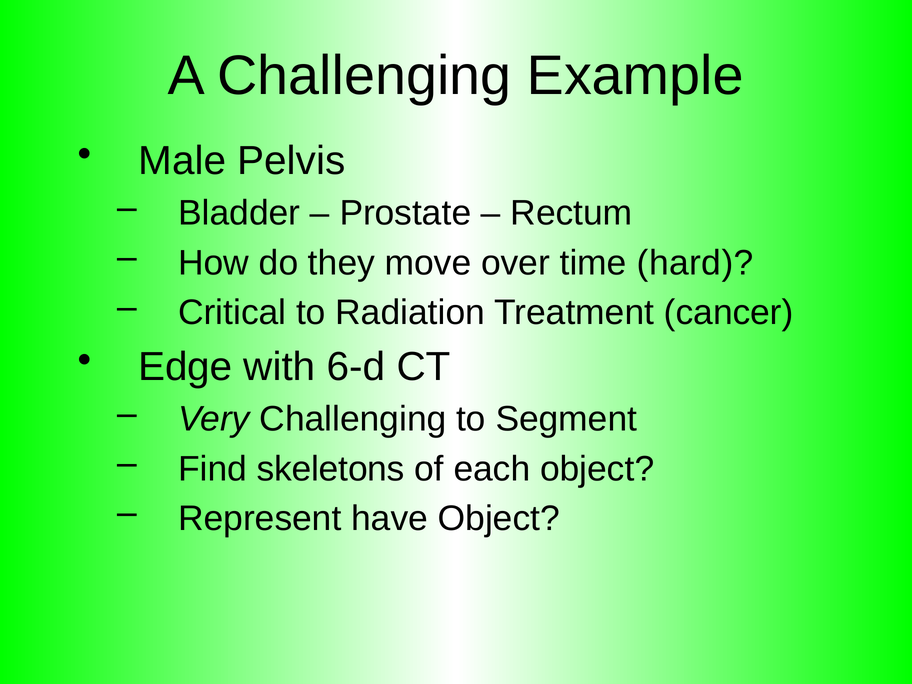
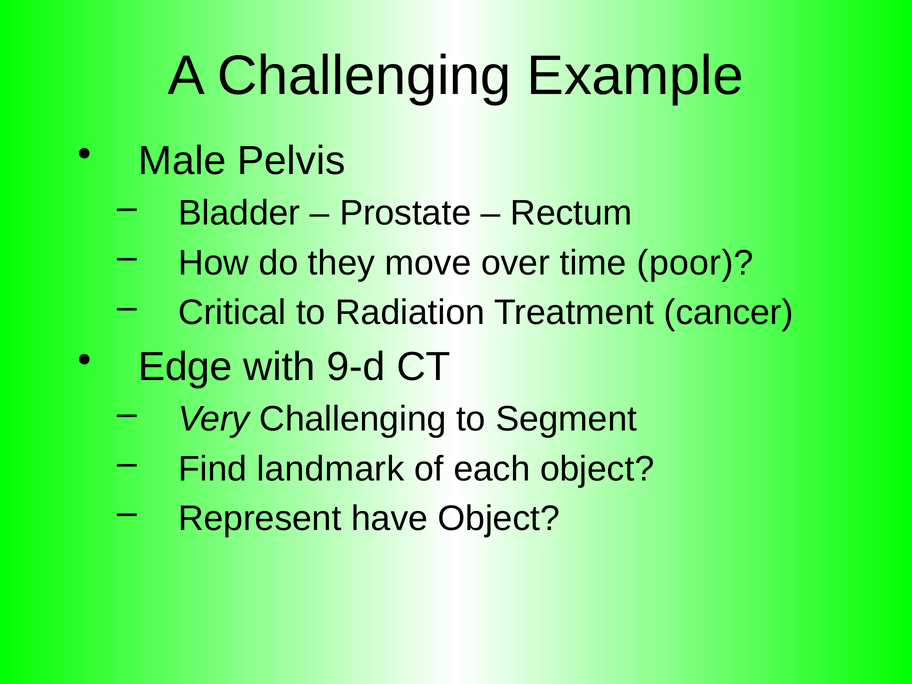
hard: hard -> poor (695, 263)
6-d: 6-d -> 9-d (356, 367)
skeletons: skeletons -> landmark (331, 469)
